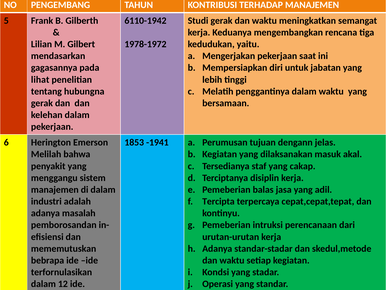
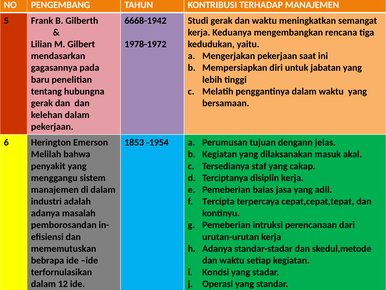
6110-1942: 6110-1942 -> 6668-1942 (145, 21)
lihat: lihat -> baru (40, 79)
-1941: -1941 -> -1954 (157, 142)
